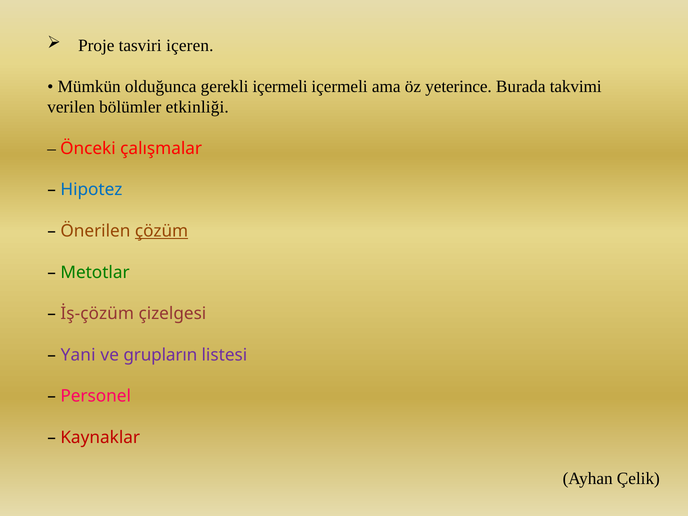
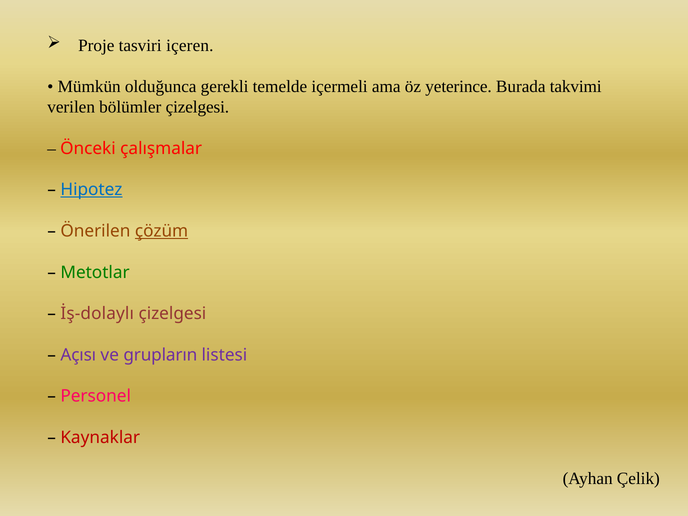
gerekli içermeli: içermeli -> temelde (280, 87)
bölümler etkinliği: etkinliği -> çizelgesi (197, 107)
Hipotez underline: none -> present (91, 190)
İş-çözüm: İş-çözüm -> İş-dolaylı (97, 314)
Yani: Yani -> Açısı (78, 355)
